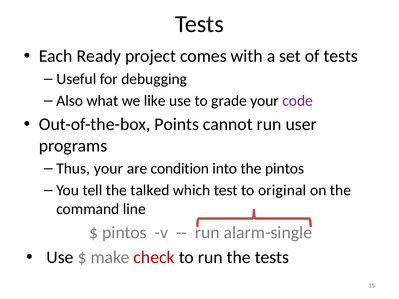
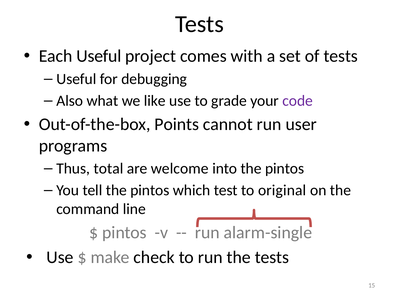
Each Ready: Ready -> Useful (99, 56)
Thus your: your -> total (108, 169)
condition: condition -> welcome (180, 169)
tell the talked: talked -> pintos (150, 190)
check colour: red -> black (154, 258)
